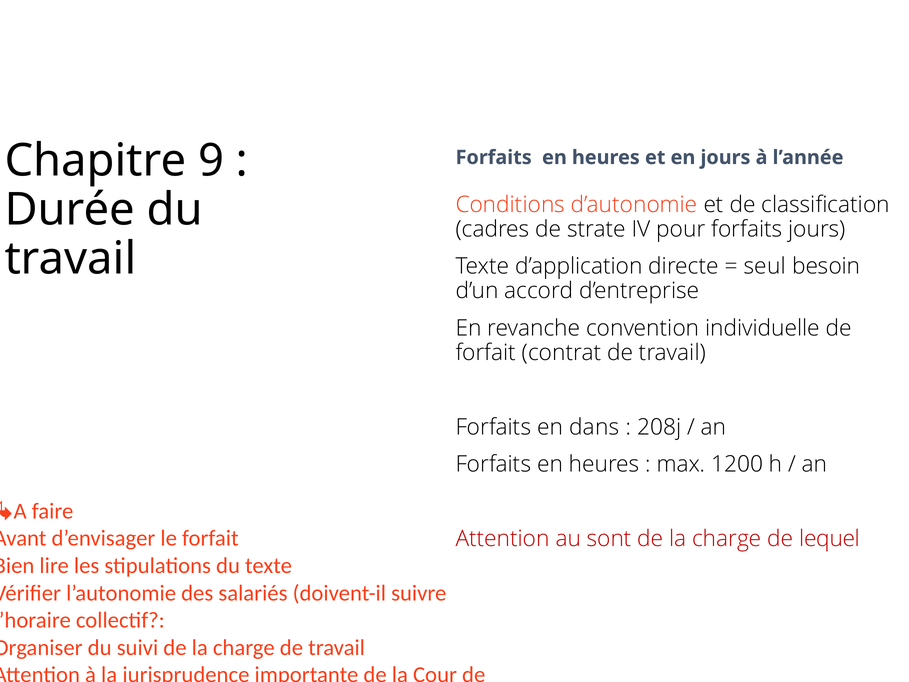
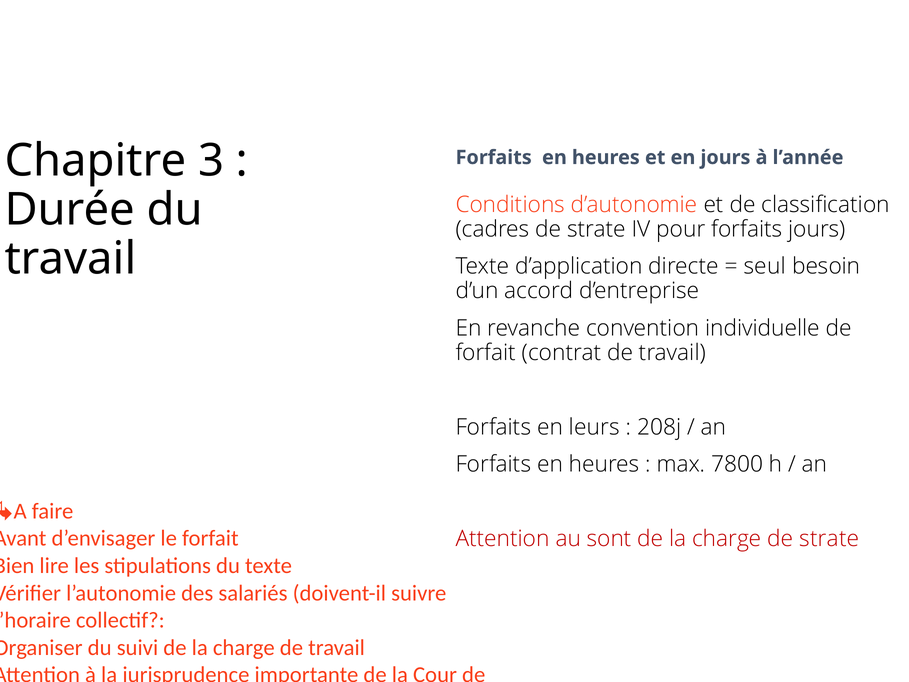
9: 9 -> 3 (211, 161)
dans: dans -> leurs (594, 427)
1200: 1200 -> 7800 (737, 464)
charge de lequel: lequel -> strate (829, 538)
